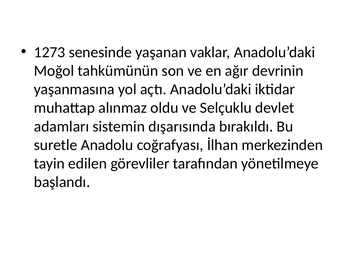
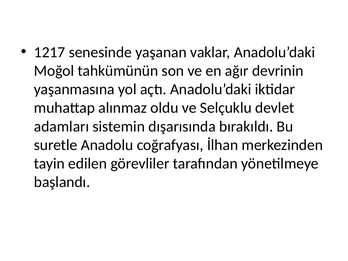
1273: 1273 -> 1217 (50, 52)
